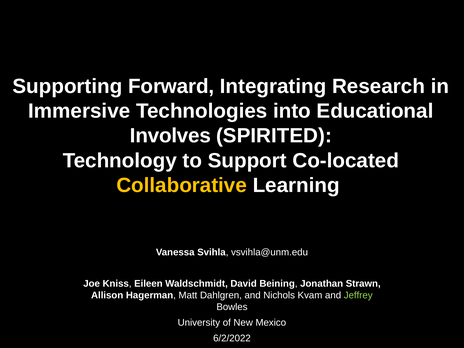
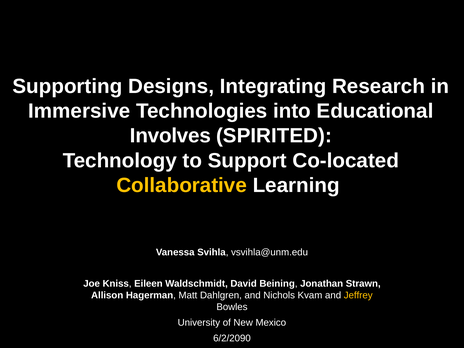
Forward: Forward -> Designs (171, 86)
Jeffrey colour: light green -> yellow (358, 295)
6/2/2022: 6/2/2022 -> 6/2/2090 (232, 338)
